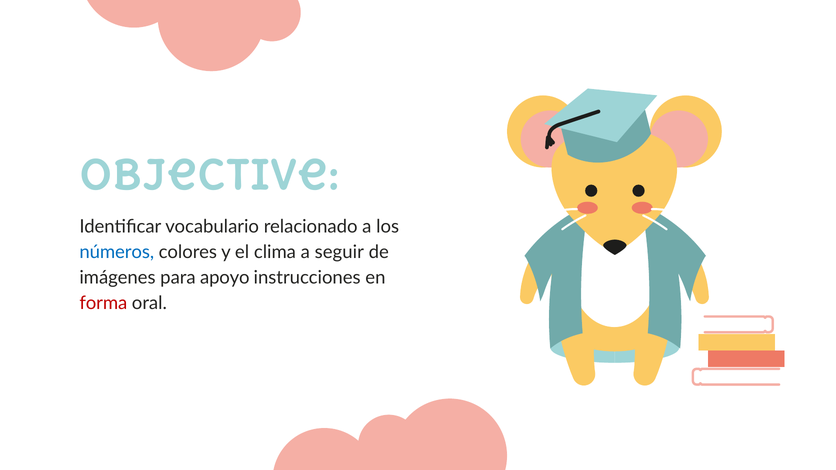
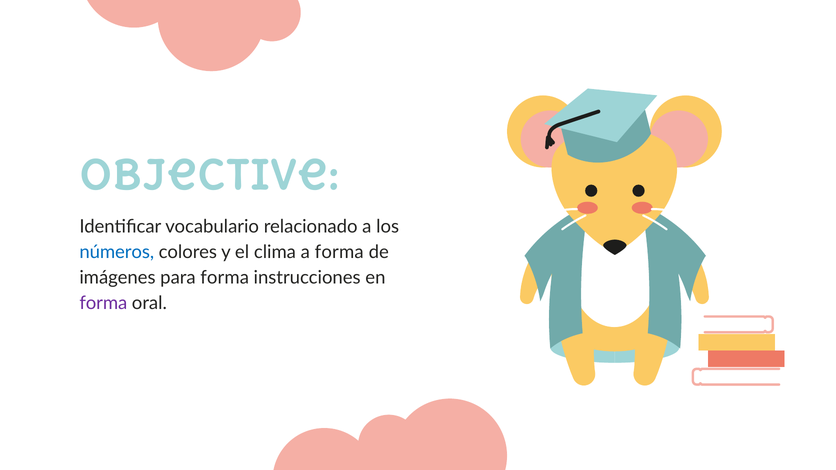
a seguir: seguir -> forma (339, 252)
para apoyo: apoyo -> forma (225, 278)
forma colour: red -> purple (103, 303)
